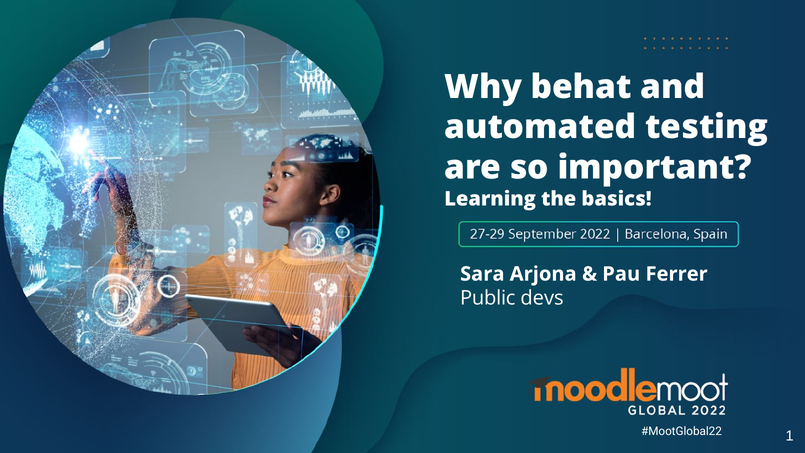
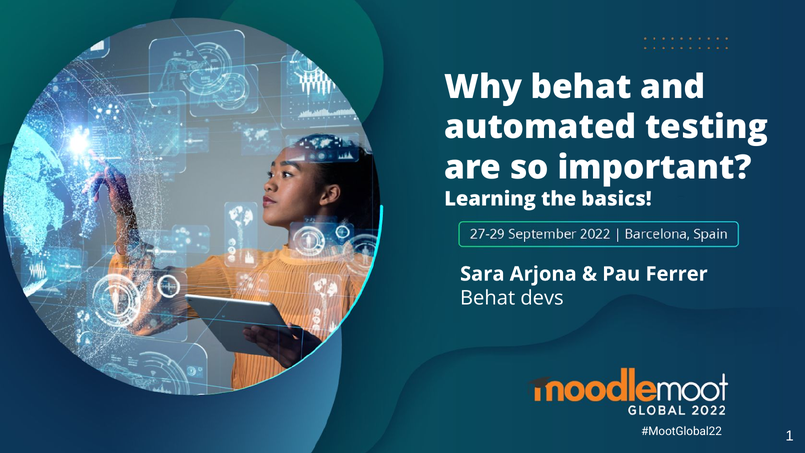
Public: Public -> Behat (488, 298)
